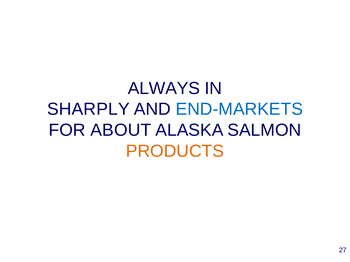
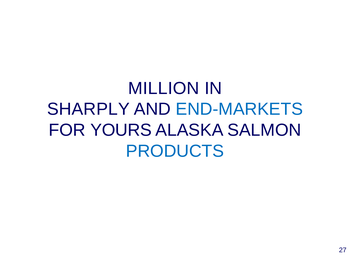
ALWAYS: ALWAYS -> MILLION (164, 88)
ABOUT: ABOUT -> YOURS (121, 130)
PRODUCTS colour: orange -> blue (175, 151)
